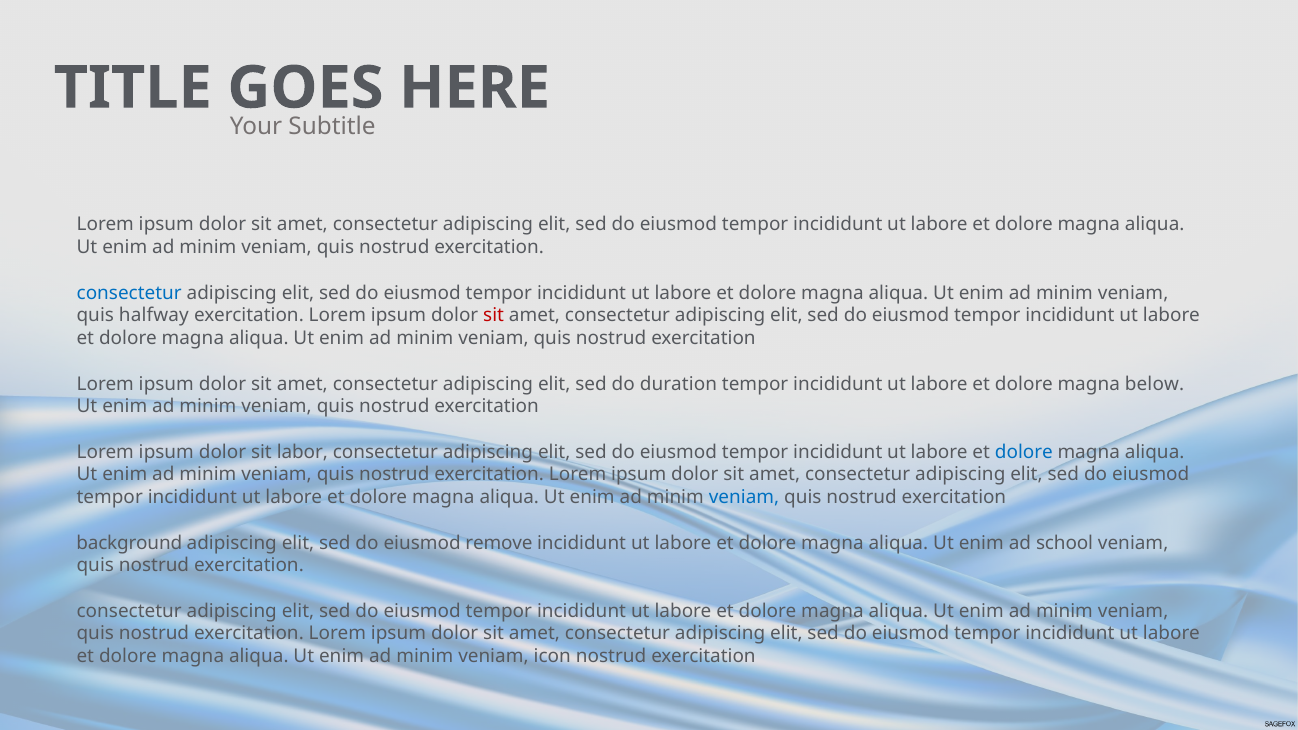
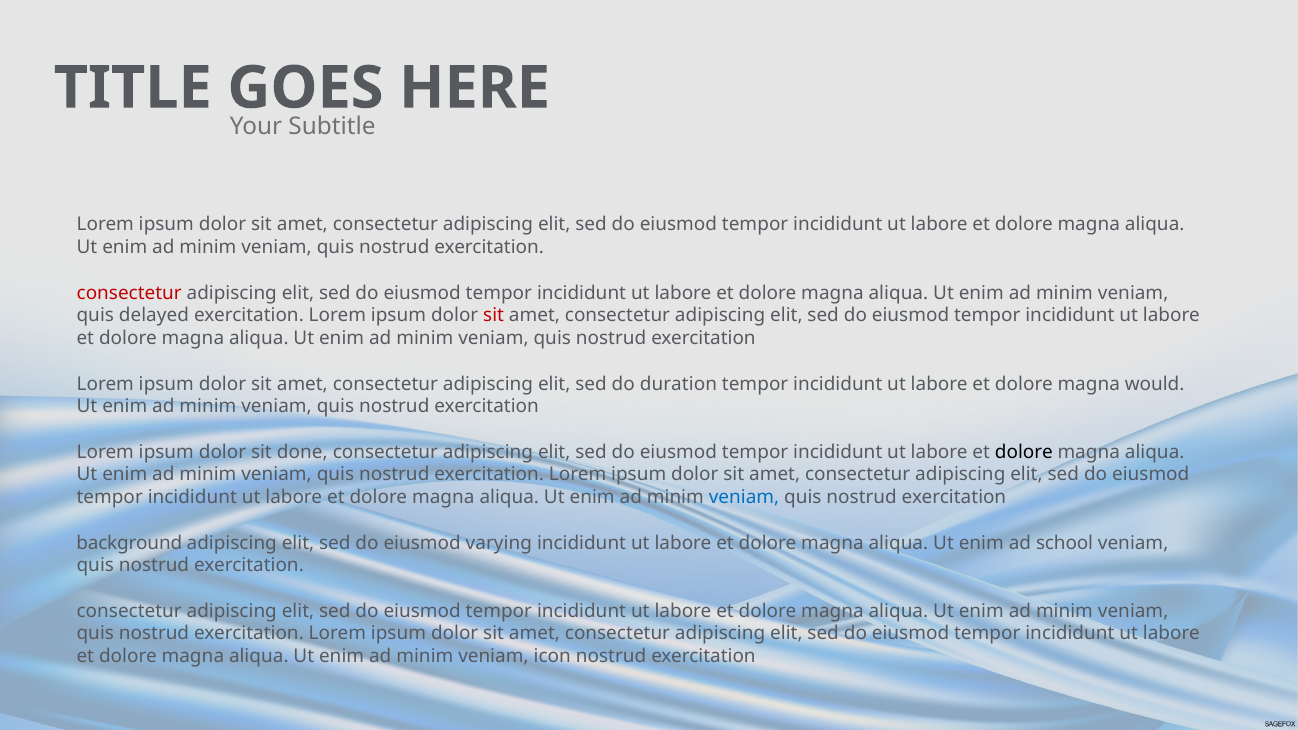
consectetur colour: blue -> red (129, 293)
halfway: halfway -> delayed (154, 316)
below: below -> would (1155, 384)
labor: labor -> done (302, 452)
dolore colour: blue -> black (1024, 452)
remove: remove -> varying (499, 543)
